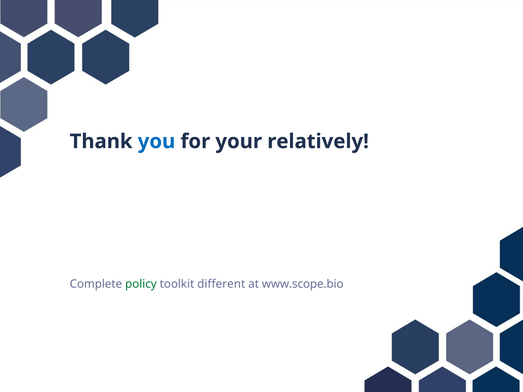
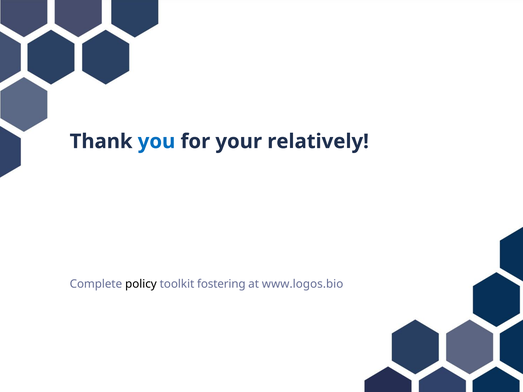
policy colour: green -> black (141, 284)
different: different -> fostering (221, 284)
www.scope.bio: www.scope.bio -> www.logos.bio (303, 284)
